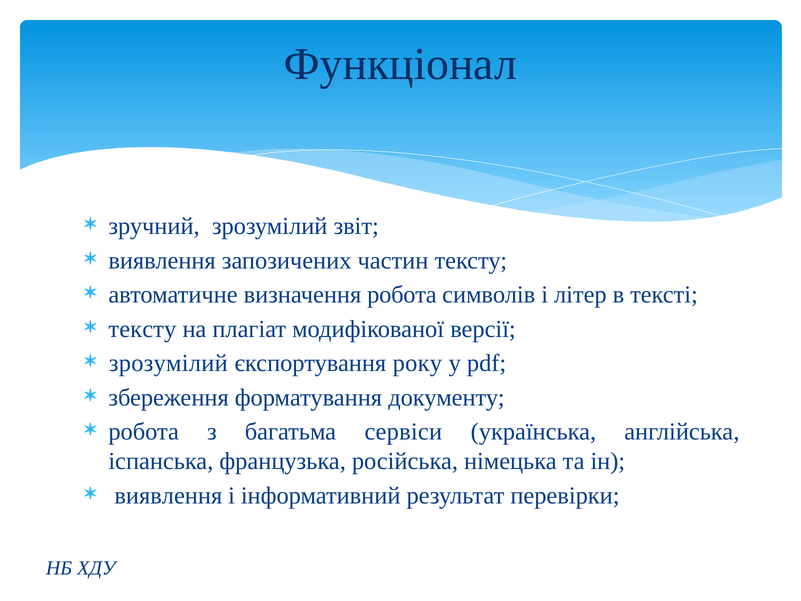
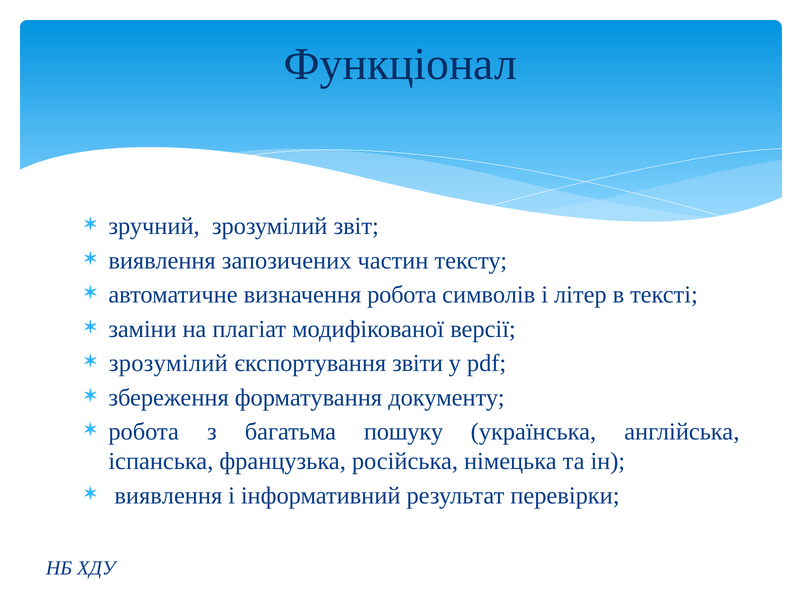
тексту: тексту -> заміни (143, 329)
року: року -> звіти (418, 363)
сервіси: сервіси -> пошуку (404, 432)
